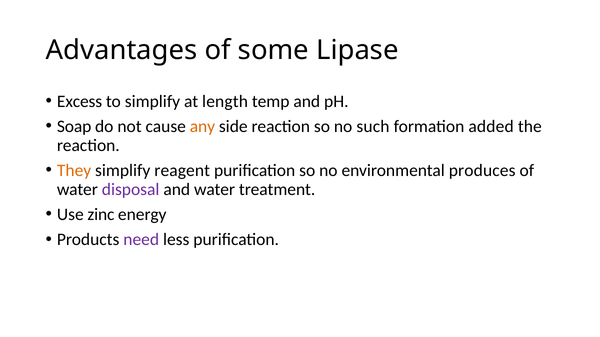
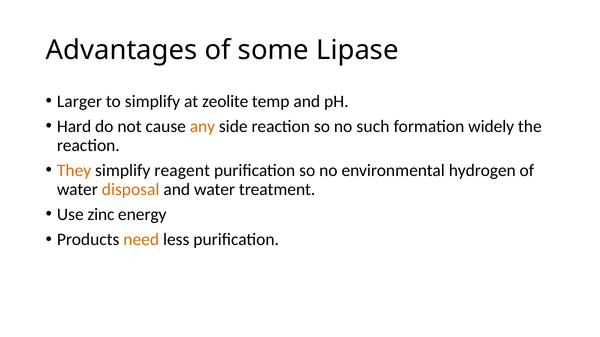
Excess: Excess -> Larger (79, 101)
length: length -> zeolite (225, 101)
Soap: Soap -> Hard (74, 127)
added: added -> widely (491, 127)
produces: produces -> hydrogen (482, 171)
disposal colour: purple -> orange (131, 190)
need colour: purple -> orange (141, 240)
